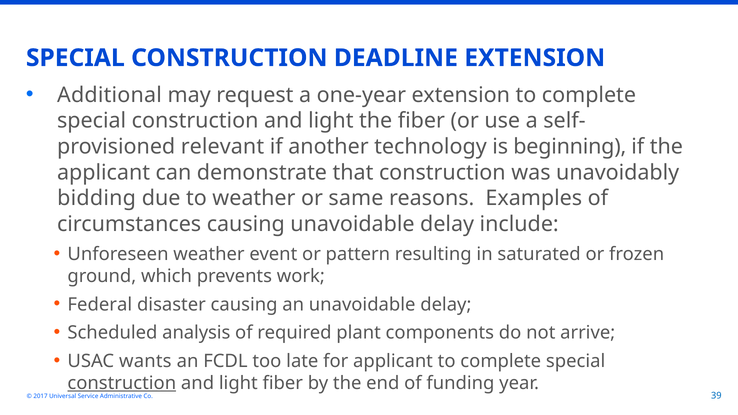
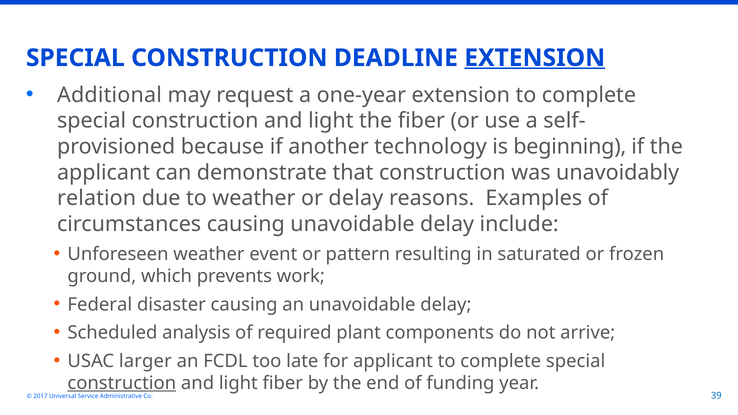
EXTENSION underline: none -> present (535, 58)
relevant: relevant -> because (223, 147)
bidding: bidding -> relation (97, 198)
or same: same -> delay (356, 198)
wants: wants -> larger (145, 361)
